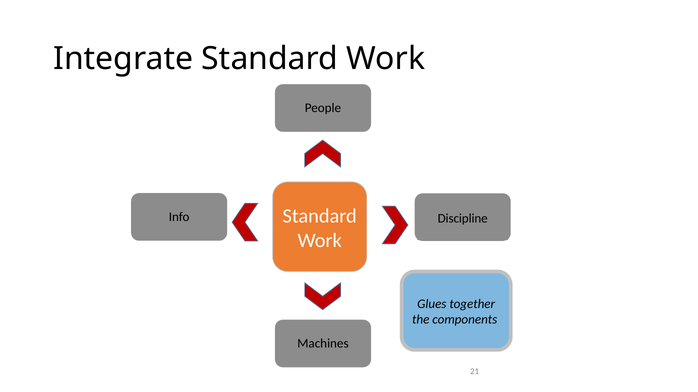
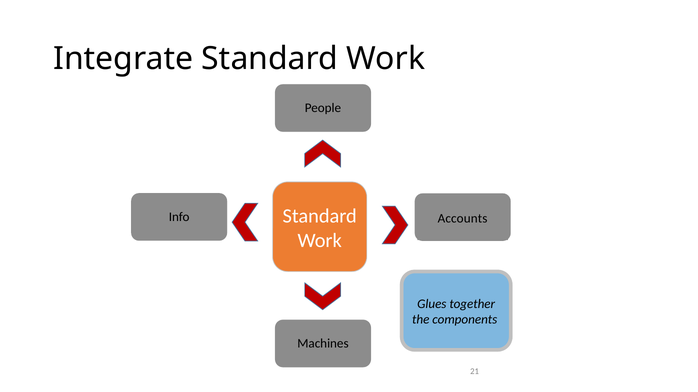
Discipline: Discipline -> Accounts (463, 219)
